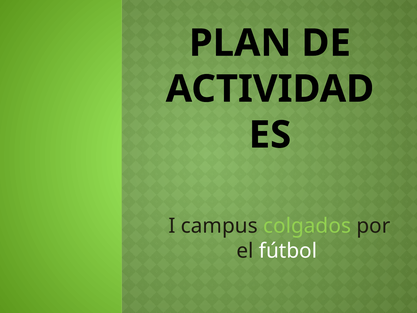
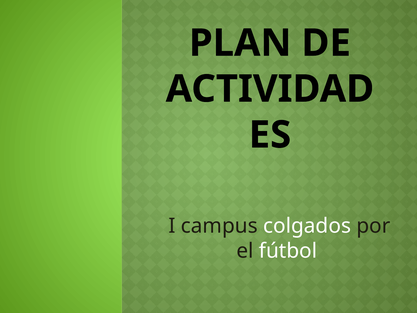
colgados colour: light green -> white (307, 226)
